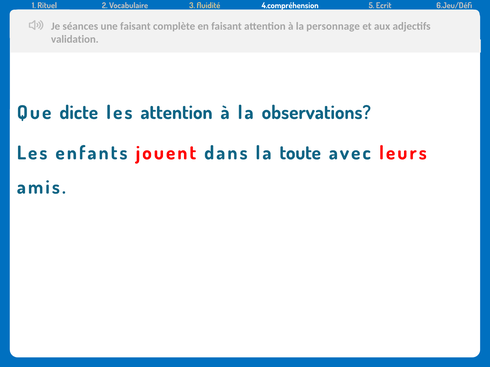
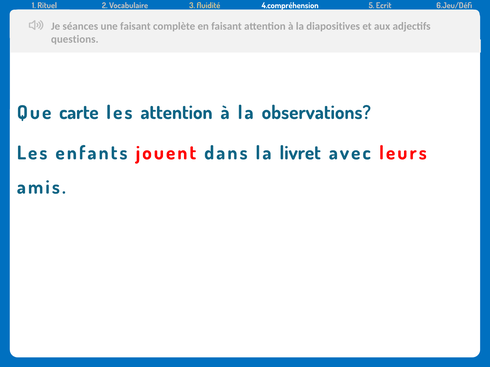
personnage: personnage -> diapositives (333, 26)
validation: validation -> questions (75, 39)
dicte: dicte -> carte (79, 113)
toute: toute -> livret (300, 153)
